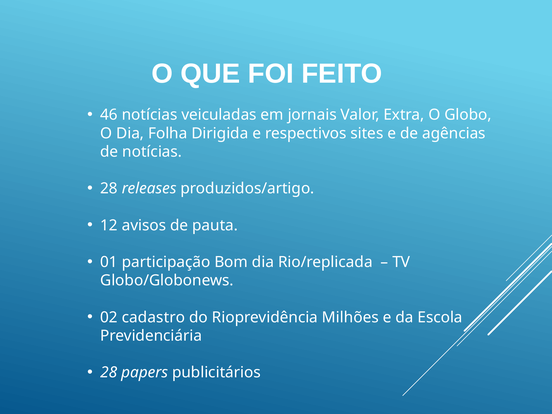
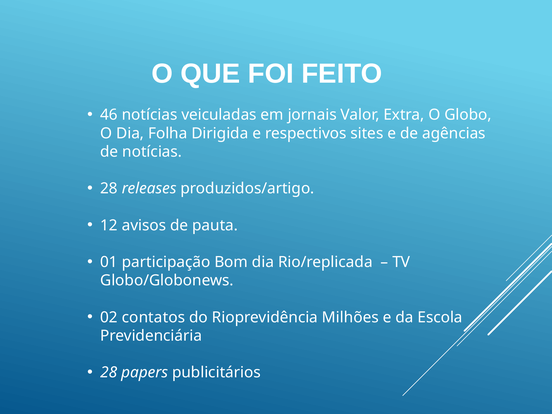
cadastro: cadastro -> contatos (153, 317)
